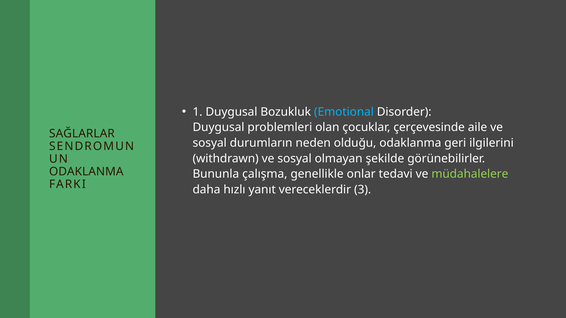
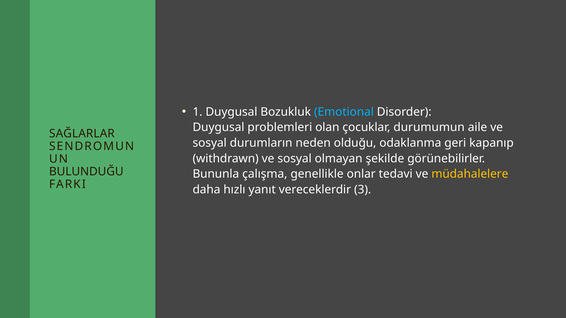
çerçevesinde: çerçevesinde -> durumumun (429, 127)
ilgilerini: ilgilerini -> kapanıp (491, 143)
ODAKLANMA: ODAKLANMA -> BULUNDUĞU (86, 172)
müdahalelere colour: light green -> yellow (470, 174)
